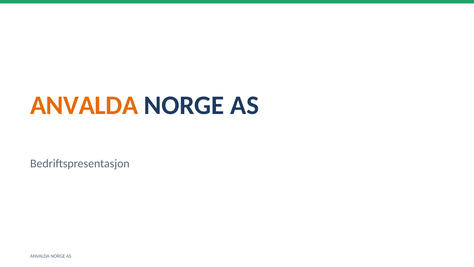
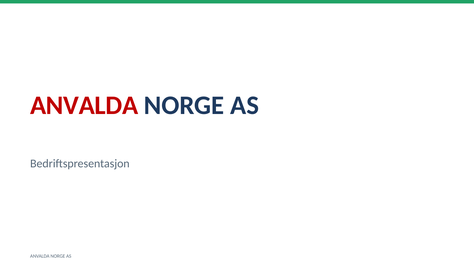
ANVALDA colour: orange -> red (84, 105)
